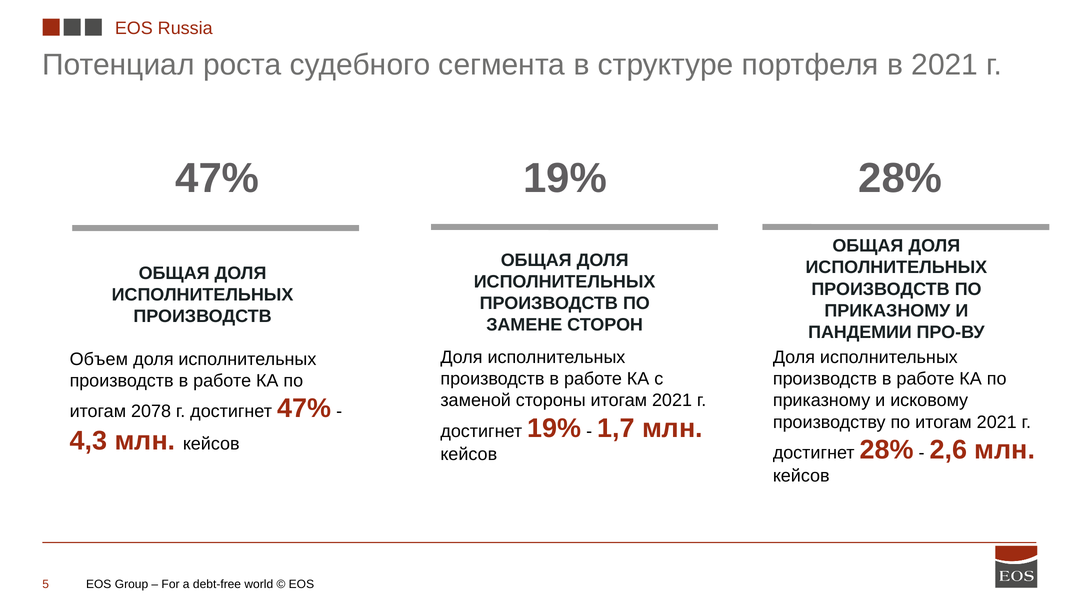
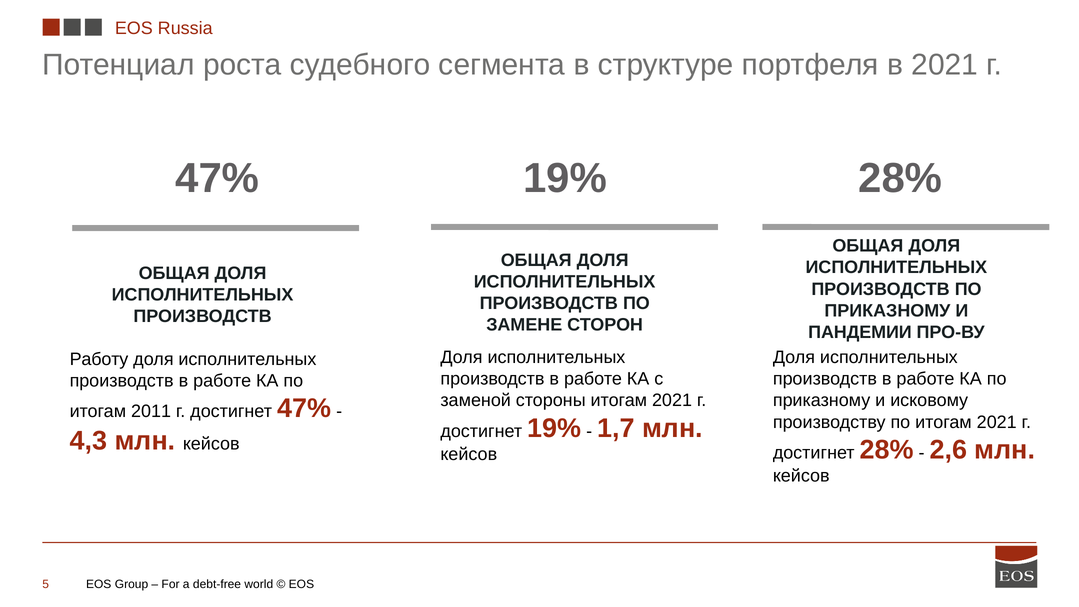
Объем: Объем -> Работу (99, 359)
2078: 2078 -> 2011 (151, 411)
